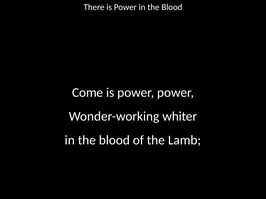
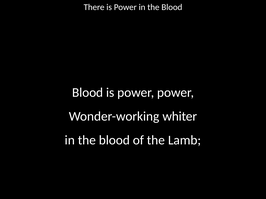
Come: Come -> Blood (88, 93)
